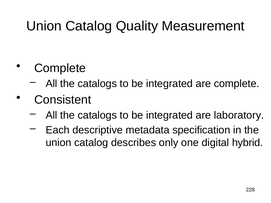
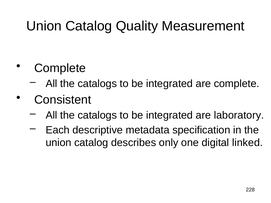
hybrid: hybrid -> linked (247, 143)
